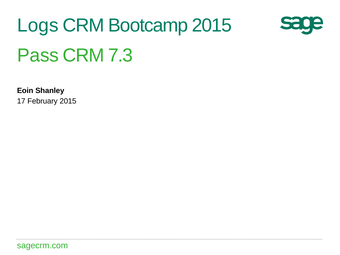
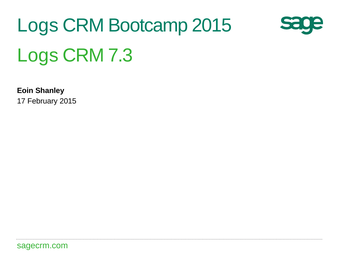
Pass: Pass -> Logs (38, 55)
